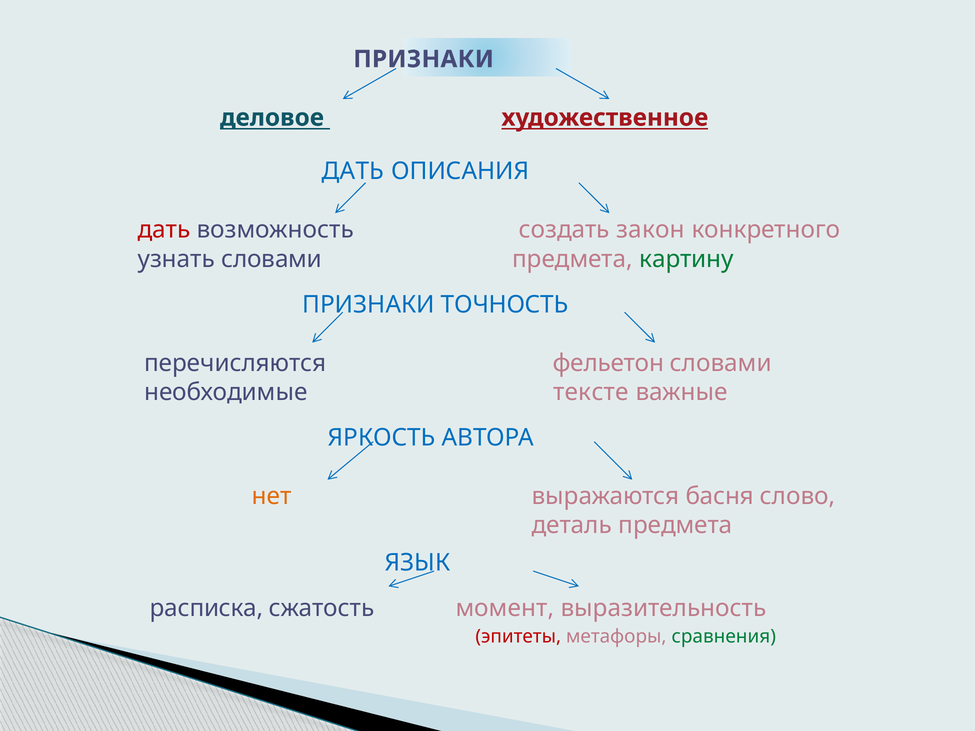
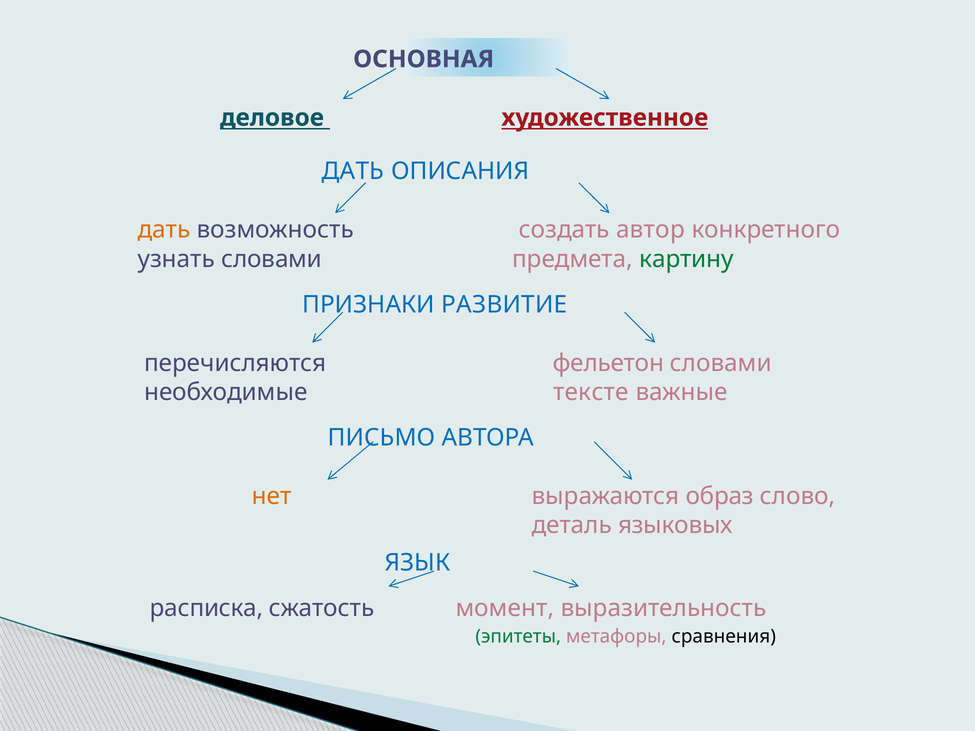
ПРИЗНАКИ: ПРИЗНАКИ -> ОСНОВНАЯ (424, 59)
дать colour: red -> orange (164, 230)
закон: закон -> автор (651, 230)
ТОЧНОСТЬ: ТОЧНОСТЬ -> РАЗВИТИЕ (504, 305)
ЯРКОСТЬ: ЯРКОСТЬ -> ПИСЬМО (382, 438)
басня: басня -> образ (720, 496)
деталь предмета: предмета -> языковых (675, 526)
эпитеты colour: red -> green (518, 637)
сравнения colour: green -> black (724, 637)
